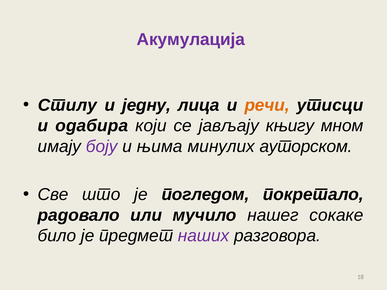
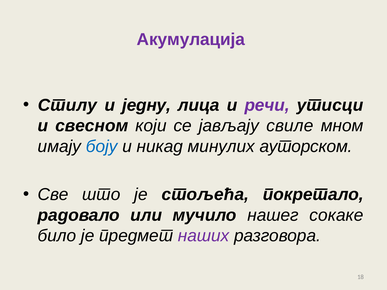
речи colour: orange -> purple (267, 105)
одабира: одабира -> свесном (92, 126)
књигу: књигу -> свиле (290, 126)
боју colour: purple -> blue (102, 147)
њима: њима -> никад (160, 147)
погледом: погледом -> стољећа (205, 195)
